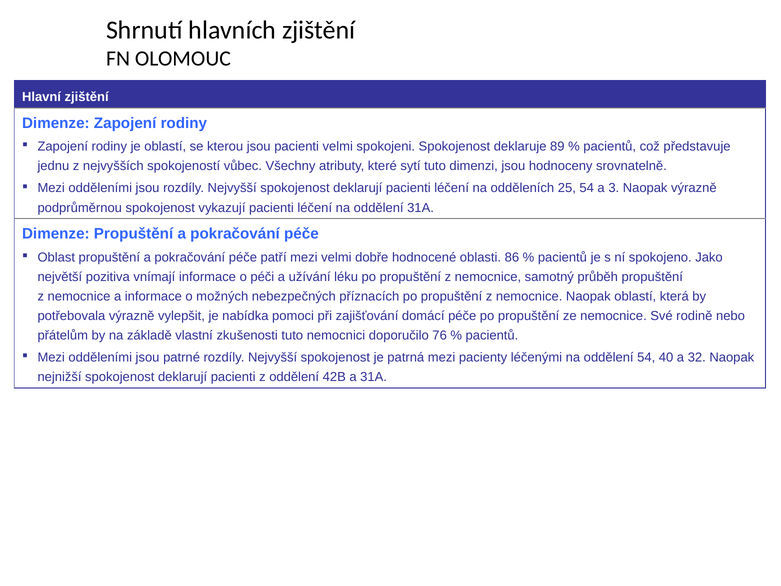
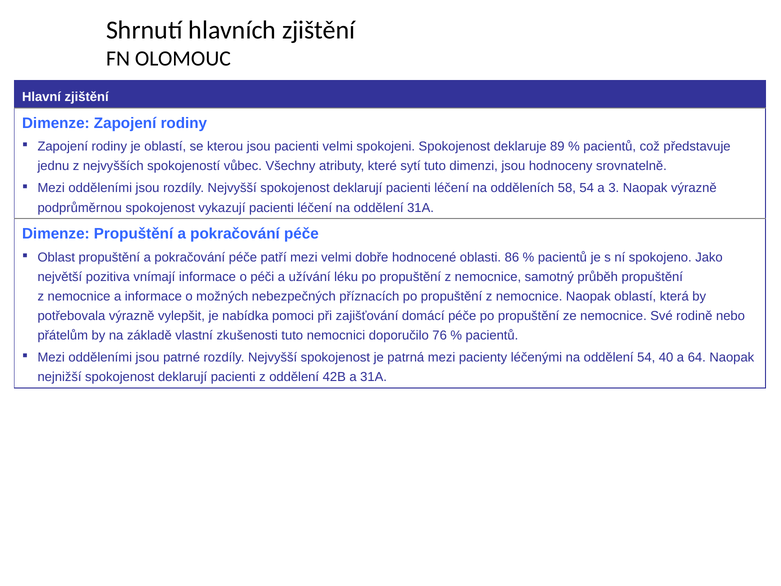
25: 25 -> 58 (567, 188)
32: 32 -> 64 (697, 357)
